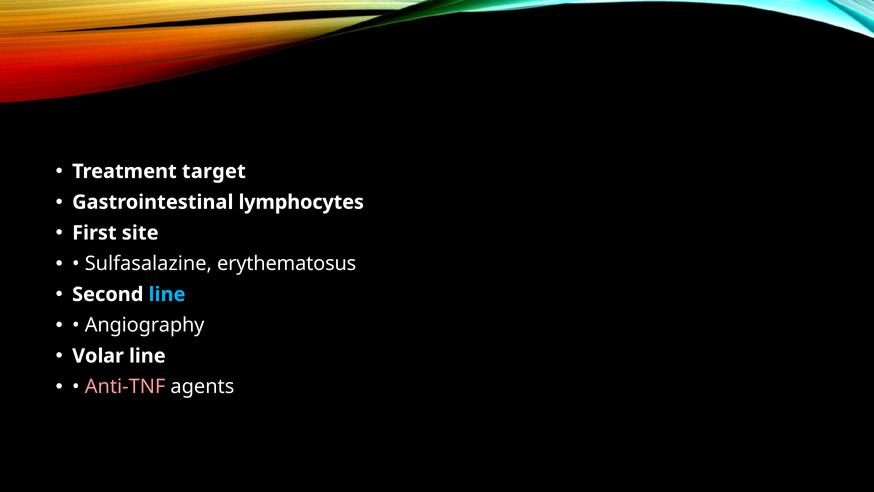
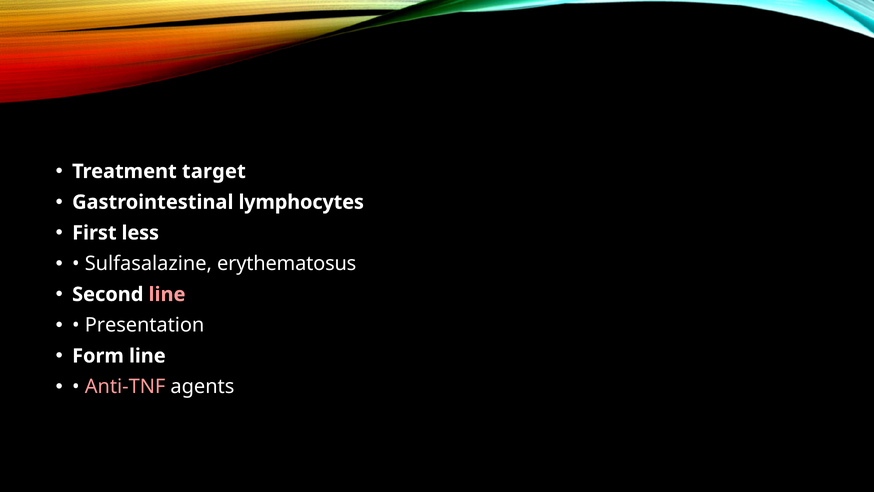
site: site -> less (140, 233)
line colour: light blue -> pink (167, 294)
Angiography: Angiography -> Presentation (145, 325)
Volar: Volar -> Form (98, 356)
